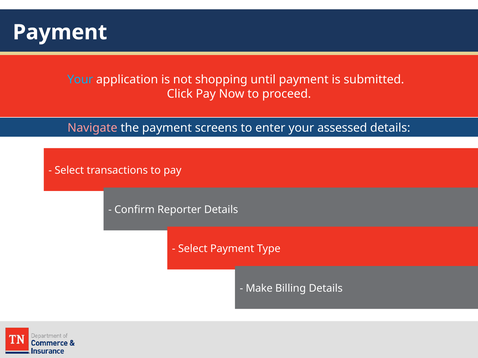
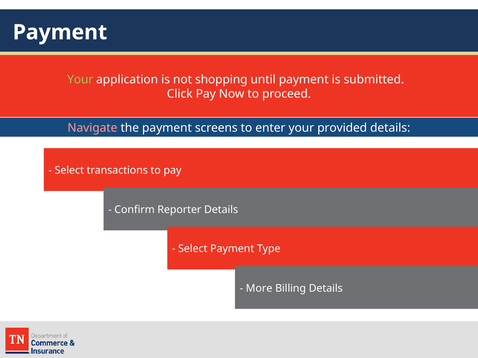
Your colour: light blue -> light green (80, 80)
assessed: assessed -> provided (342, 128)
Make: Make -> More (259, 289)
